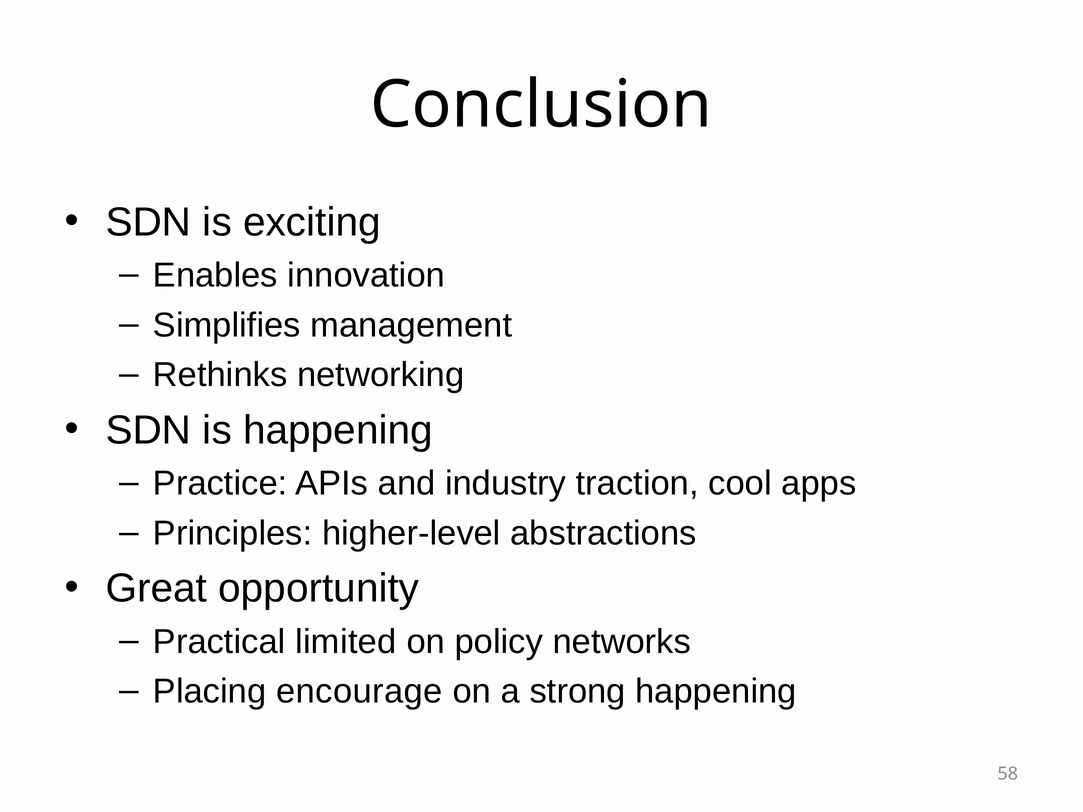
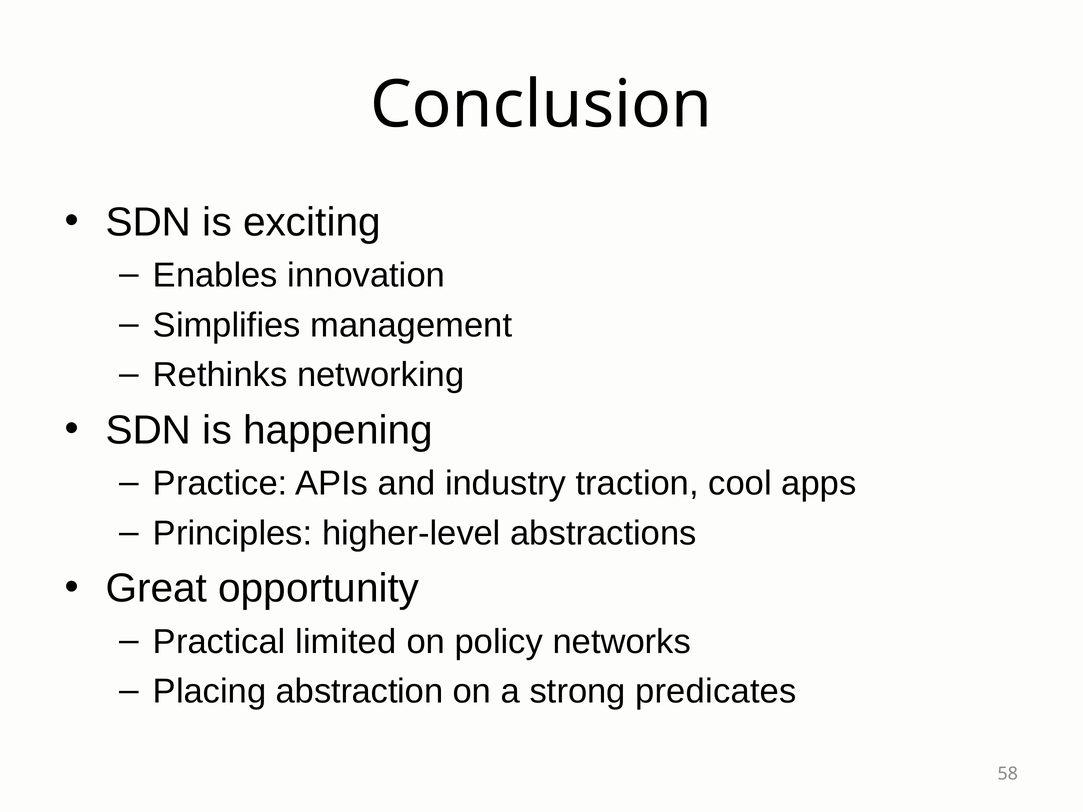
encourage: encourage -> abstraction (360, 692)
strong happening: happening -> predicates (716, 692)
